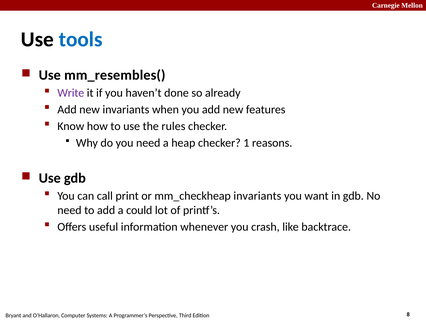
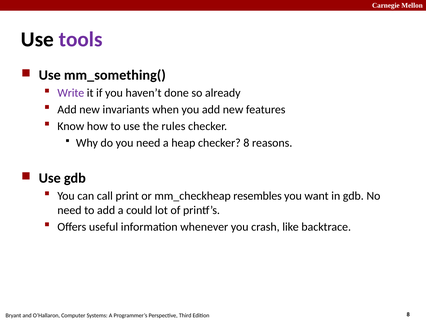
tools colour: blue -> purple (81, 40)
mm_resembles(: mm_resembles( -> mm_something( (115, 75)
checker 1: 1 -> 8 (246, 143)
mm_checkheap invariants: invariants -> resembles (258, 196)
